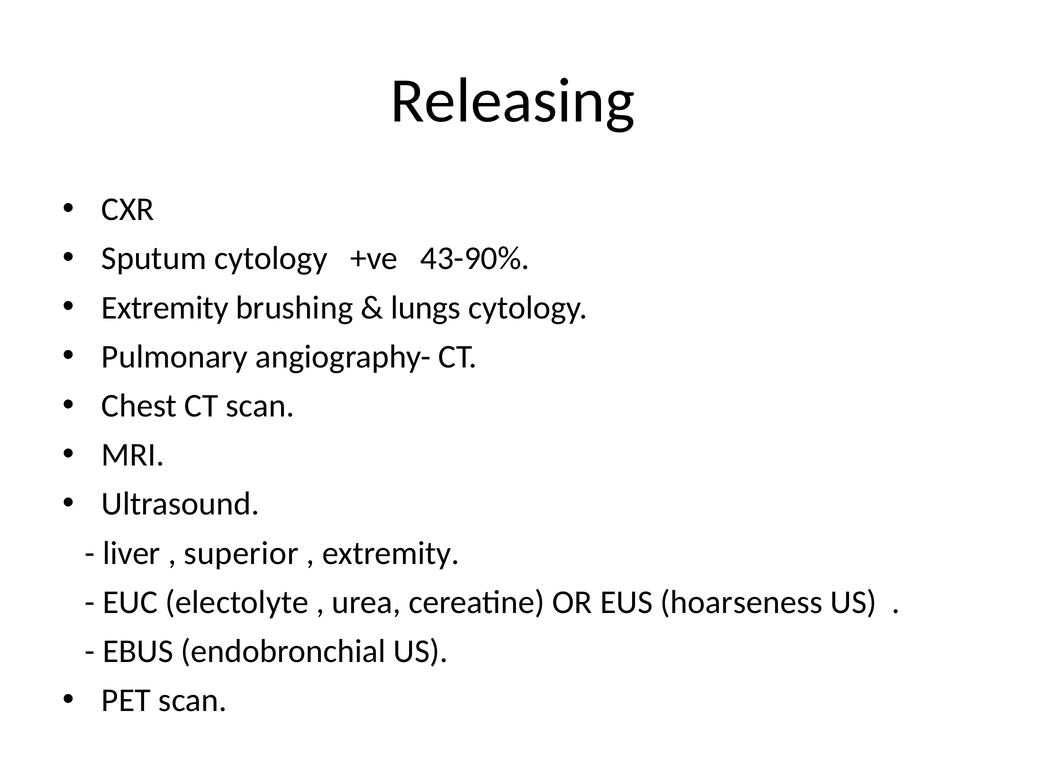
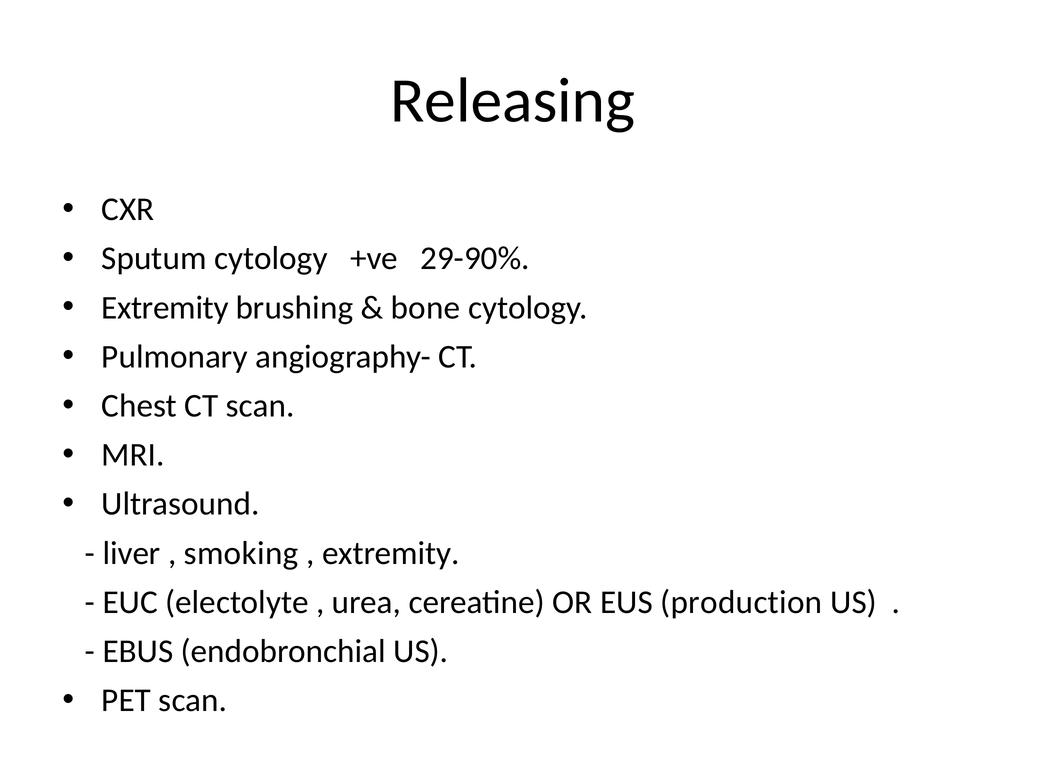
43-90%: 43-90% -> 29-90% (475, 259)
lungs: lungs -> bone (426, 308)
superior: superior -> smoking (241, 553)
hoarseness: hoarseness -> production (741, 602)
